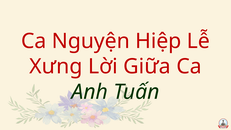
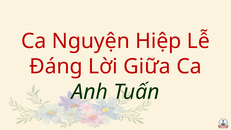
Xưng: Xưng -> Đáng (56, 66)
